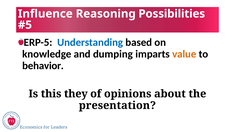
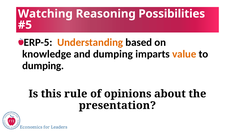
Influence: Influence -> Watching (45, 14)
Understanding colour: blue -> orange (90, 42)
behavior: behavior -> dumping (43, 66)
they: they -> rule (76, 94)
